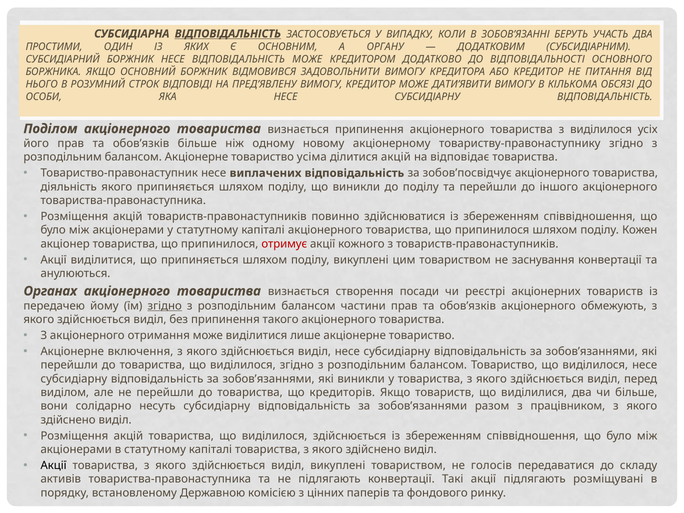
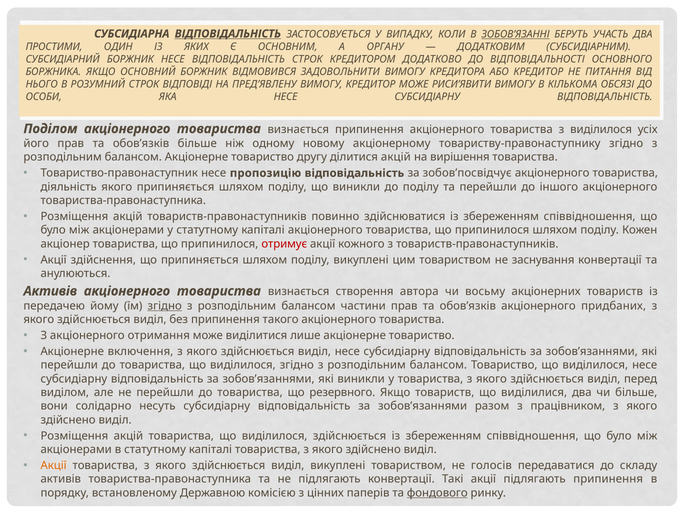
ЗОБОВ’ЯЗАННІ underline: none -> present (516, 34)
ВІДПОВІДАЛЬНІСТЬ МОЖЕ: МОЖЕ -> СТРОК (307, 59)
ДАТИ’ЯВИТИ: ДАТИ’ЯВИТИ -> РИСИ’ЯВИТИ (462, 84)
усіма: усіма -> другу (312, 157)
відповідає: відповідає -> вирішення (460, 157)
виплачених: виплачених -> пропозицію (266, 173)
Акції виділитися: виділитися -> здійснення (103, 260)
Органах: Органах -> Активів (50, 291)
посади: посади -> автора (419, 292)
реєстрі: реєстрі -> восьму (485, 292)
обмежують: обмежують -> придбаних (614, 306)
кредиторів: кредиторів -> резервного (342, 392)
Акції colour: black -> orange (54, 465)
підлягають розміщувані: розміщувані -> припинення (608, 479)
фондового underline: none -> present (437, 493)
